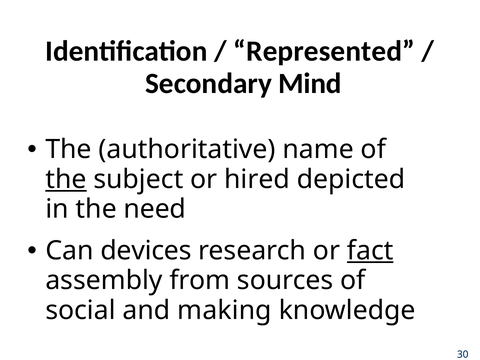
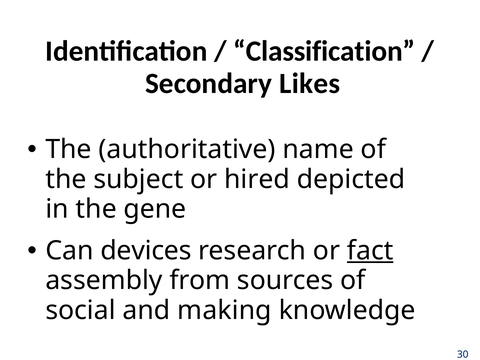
Represented: Represented -> Classification (324, 51)
Mind: Mind -> Likes (310, 83)
the underline: present -> none (66, 179)
need: need -> gene (155, 209)
